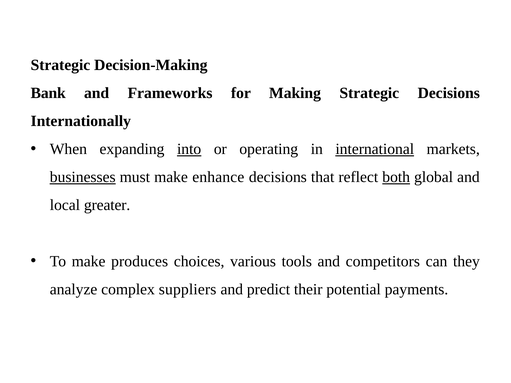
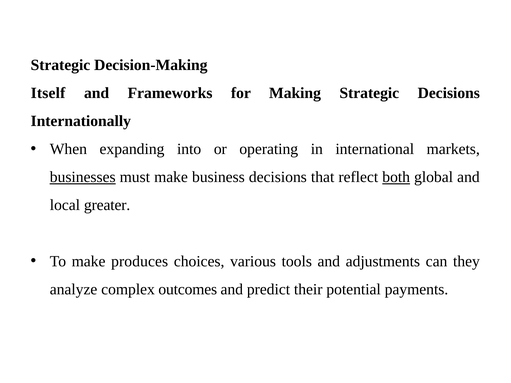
Bank: Bank -> Itself (48, 93)
into underline: present -> none (189, 149)
international underline: present -> none (375, 149)
enhance: enhance -> business (218, 177)
competitors: competitors -> adjustments (383, 261)
suppliers: suppliers -> outcomes (188, 289)
